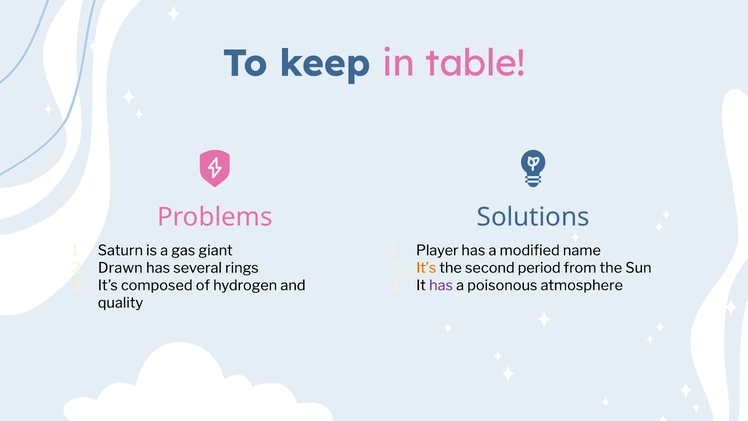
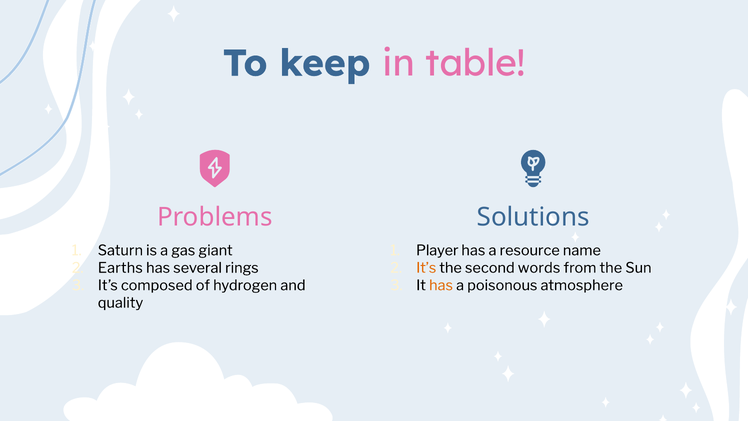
modified: modified -> resource (530, 250)
Drawn: Drawn -> Earths (120, 268)
period: period -> words (539, 268)
has colour: purple -> orange (441, 285)
